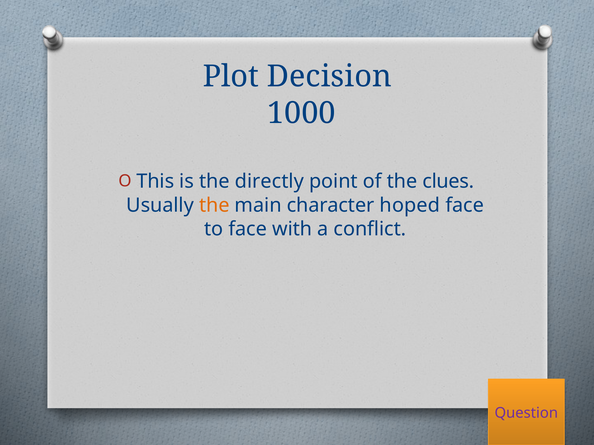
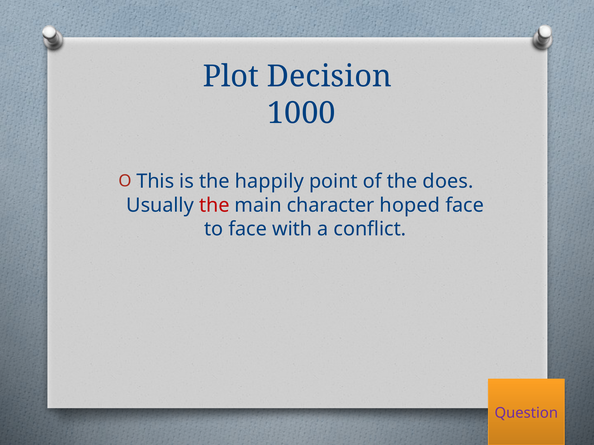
directly: directly -> happily (269, 182)
clues: clues -> does (448, 182)
the colour: orange -> red (214, 205)
